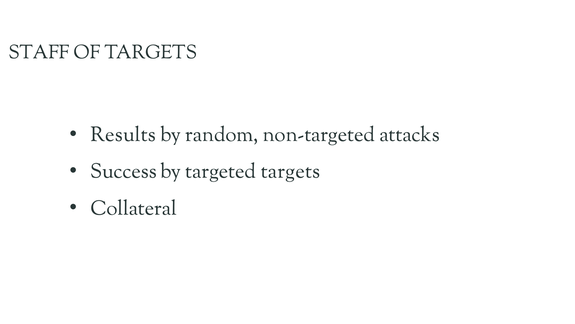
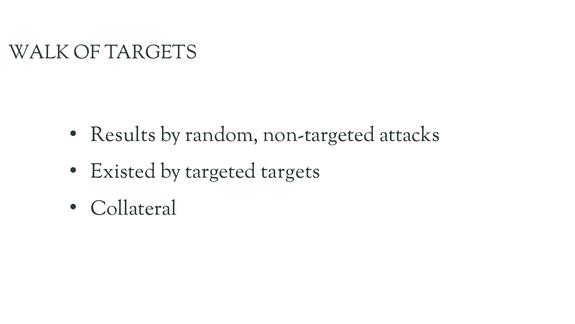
STAFF: STAFF -> WALK (39, 52)
Success: Success -> Existed (123, 171)
